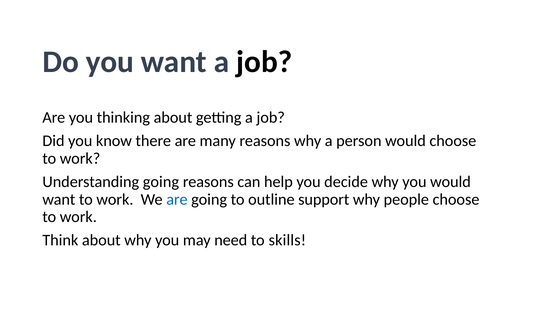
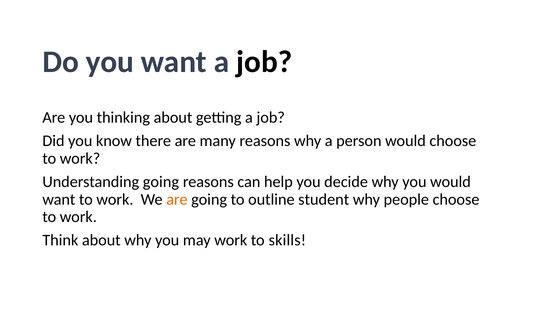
are colour: blue -> orange (177, 199)
support: support -> student (324, 199)
may need: need -> work (231, 240)
